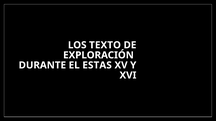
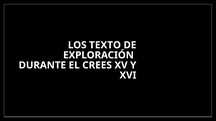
ESTAS: ESTAS -> CREES (97, 65)
